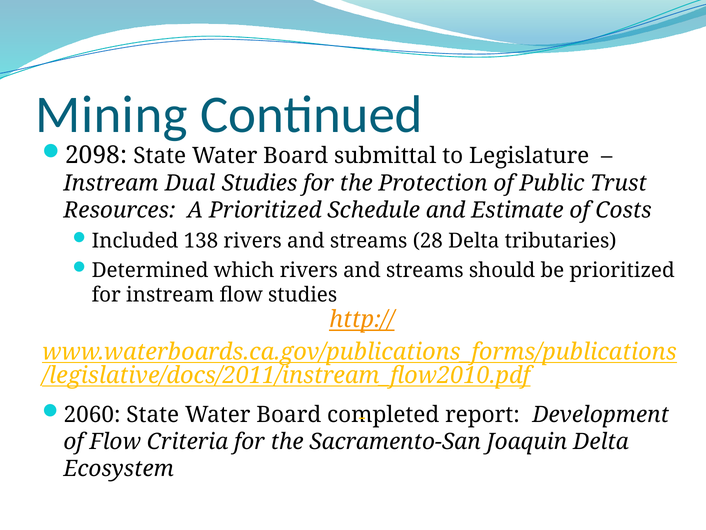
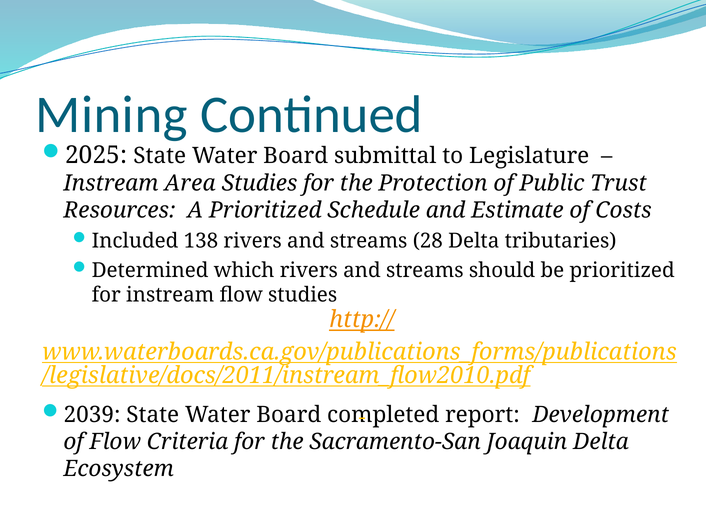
2098: 2098 -> 2025 (96, 155)
Dual: Dual -> Area (190, 183)
2060: 2060 -> 2039 (92, 414)
